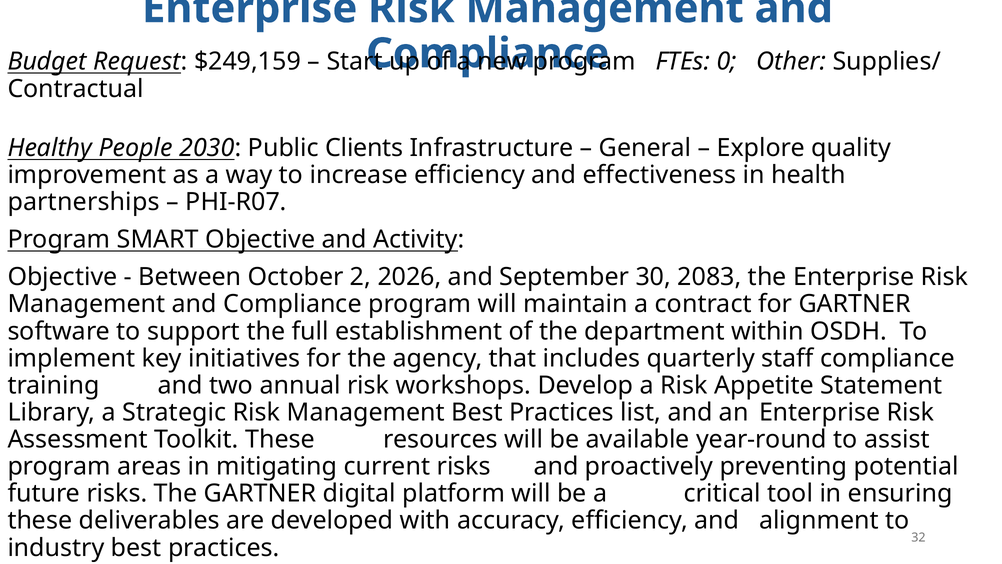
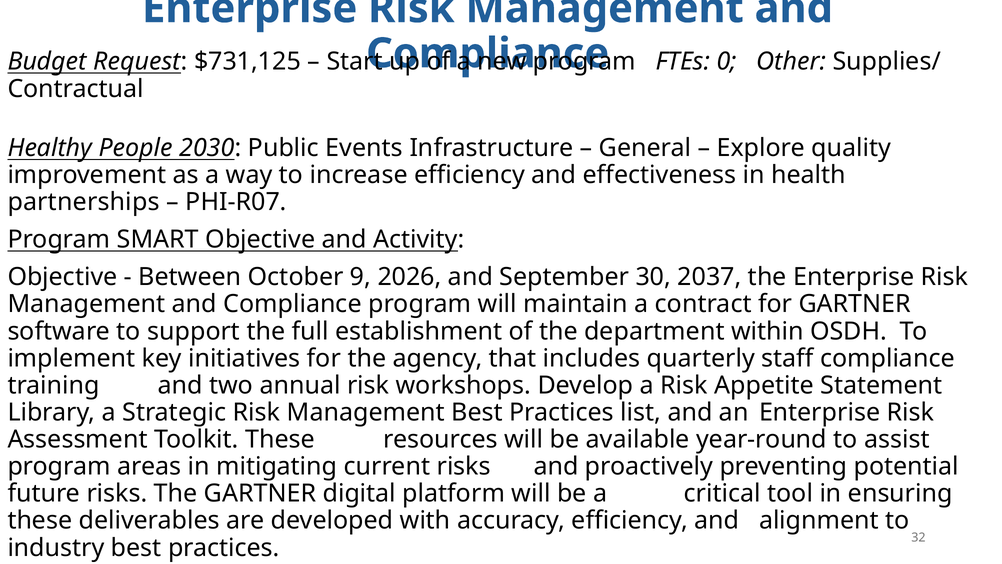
$249,159: $249,159 -> $731,125 (247, 62)
Clients: Clients -> Events (364, 148)
2: 2 -> 9 (361, 277)
2083: 2083 -> 2037 (710, 277)
